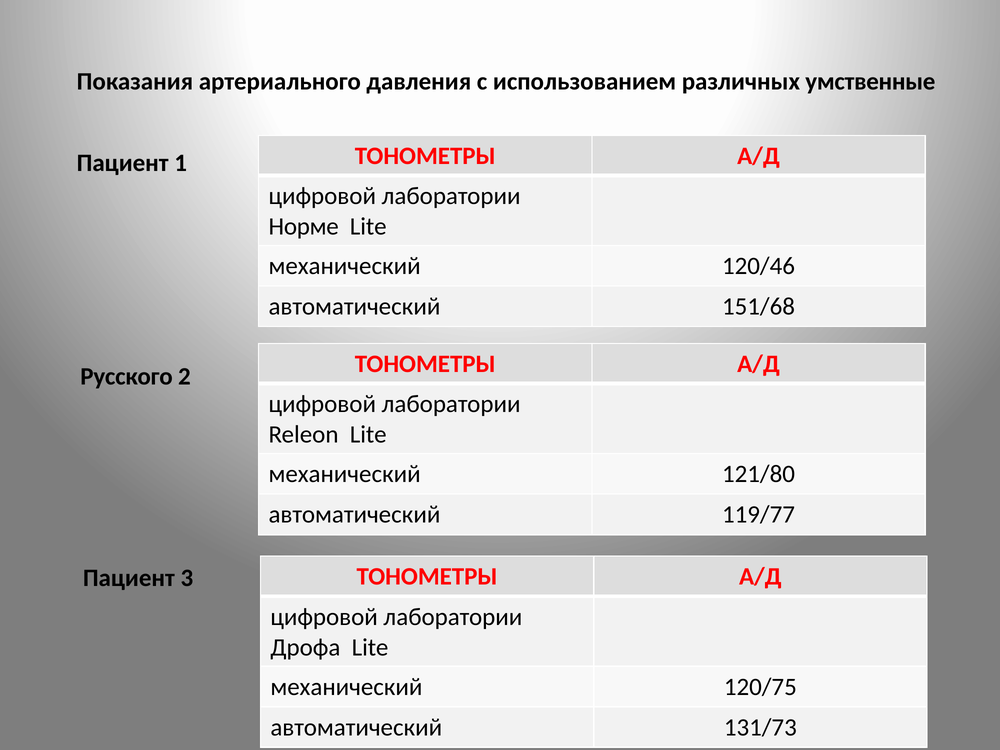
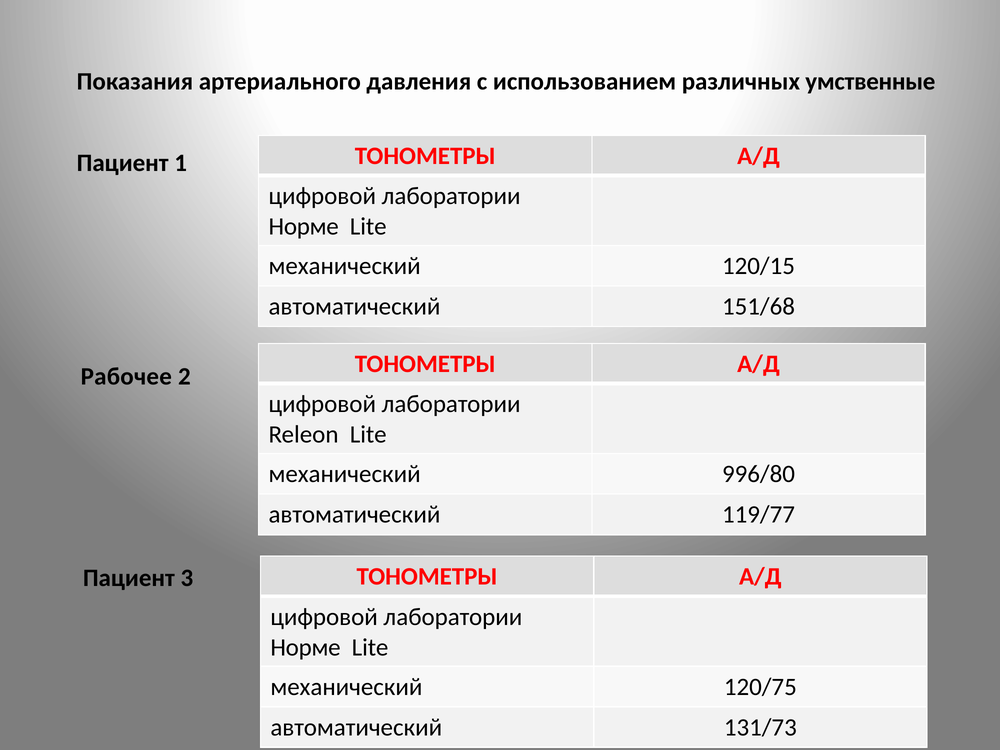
120/46: 120/46 -> 120/15 (758, 266)
Русского: Русского -> Рабочее (126, 377)
121/80: 121/80 -> 996/80 (758, 474)
Дрофа: Дрофа -> Норме (306, 647)
